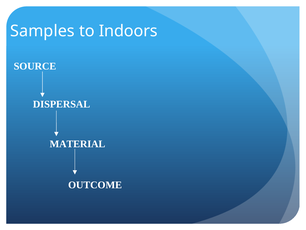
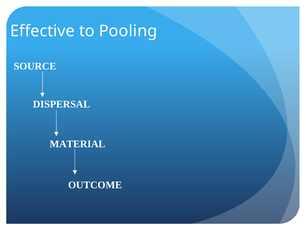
Samples: Samples -> Effective (42, 31)
Indoors: Indoors -> Pooling (128, 31)
